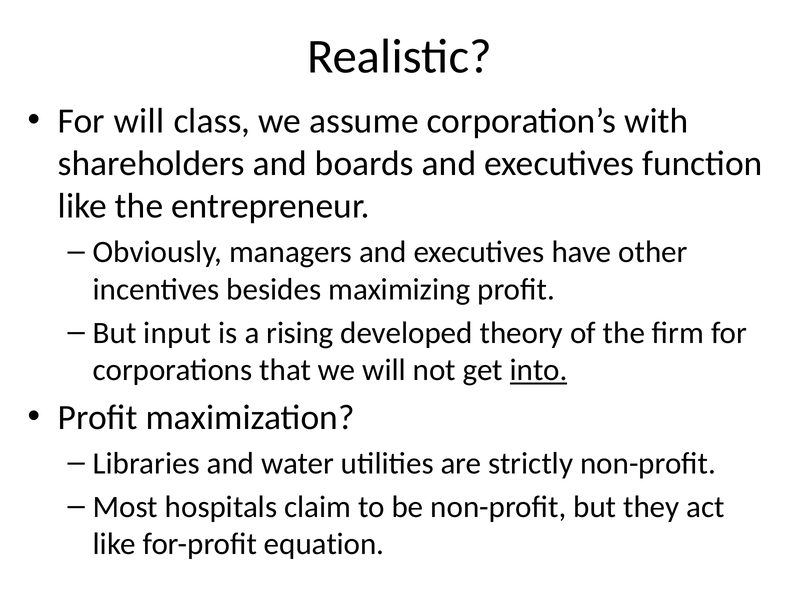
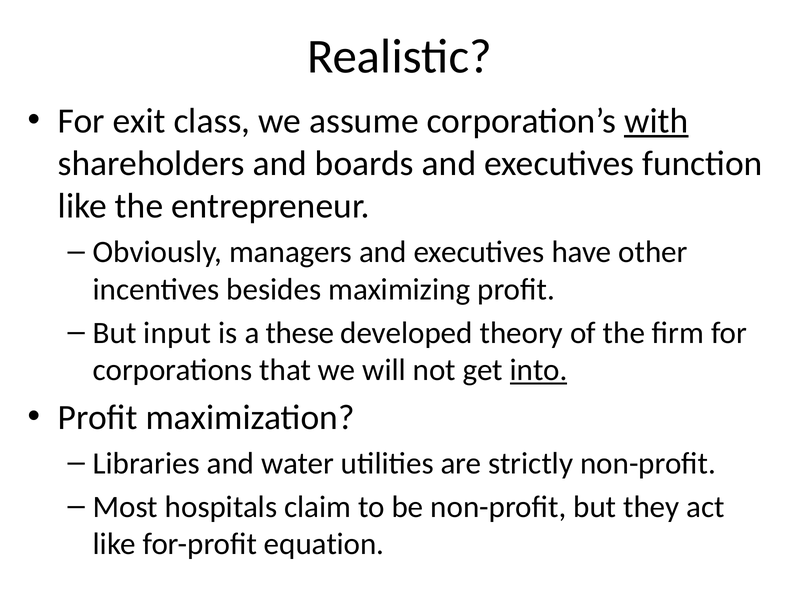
For will: will -> exit (139, 121)
with underline: none -> present (656, 121)
rising: rising -> these (300, 333)
